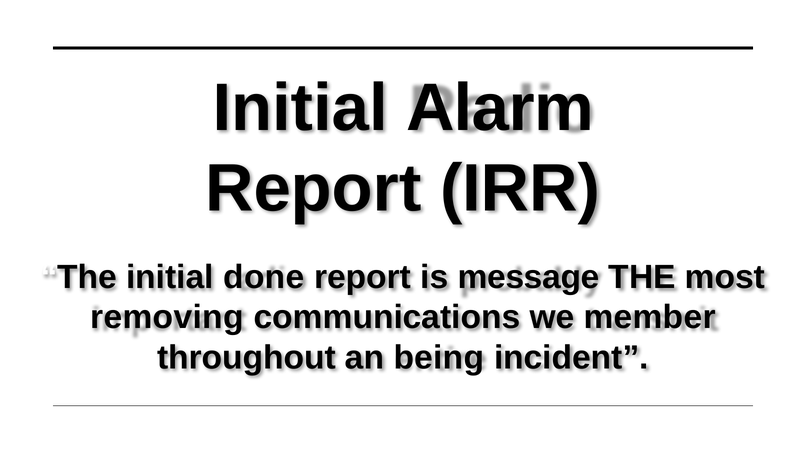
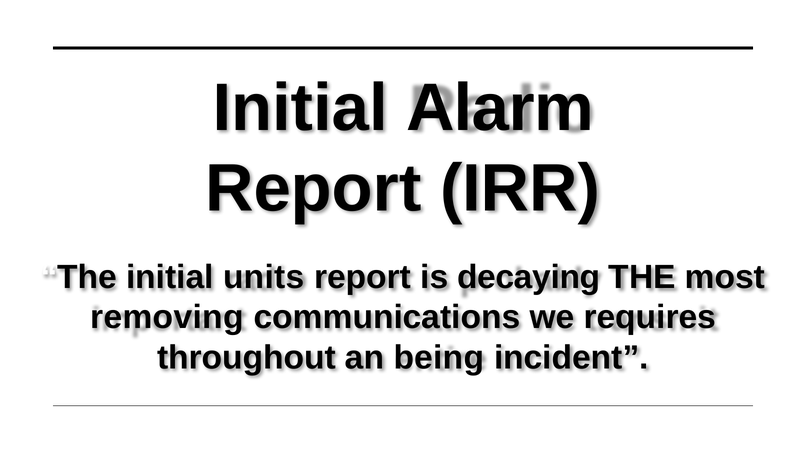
done: done -> units (264, 277)
message: message -> decaying (529, 277)
member: member -> requires (650, 318)
